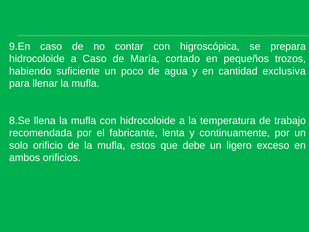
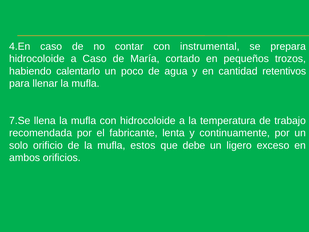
9.En: 9.En -> 4.En (20, 46)
higroscópica: higroscópica -> instrumental (210, 46)
suficiente: suficiente -> calentarlo (78, 71)
exclusiva: exclusiva -> retentivos (284, 71)
8.Se: 8.Se -> 7.Se (20, 121)
